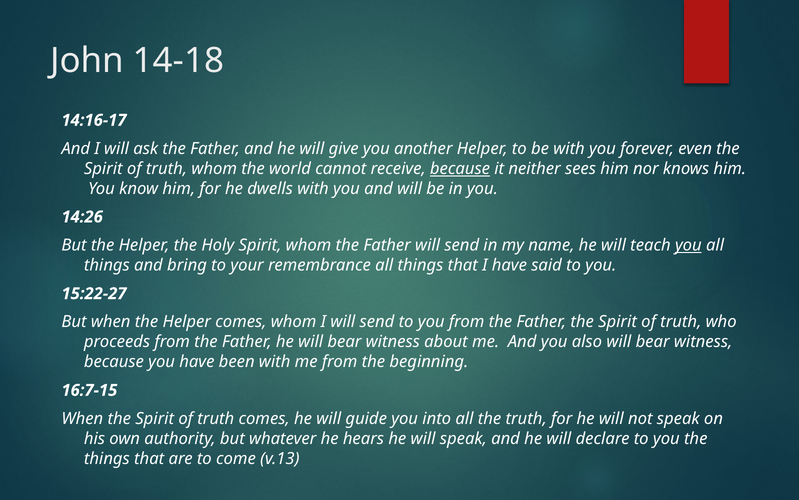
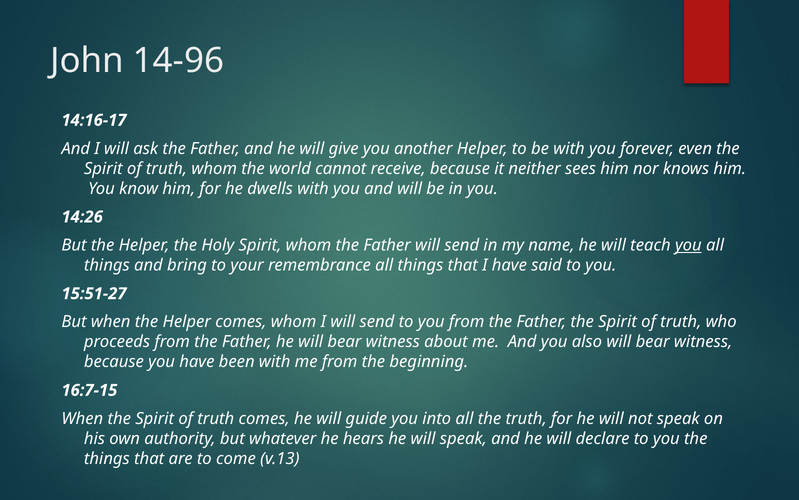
14-18: 14-18 -> 14-96 (179, 60)
because underline: present -> none (460, 168)
15:22-27: 15:22-27 -> 15:51-27 (94, 293)
